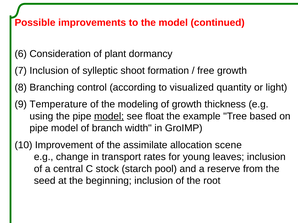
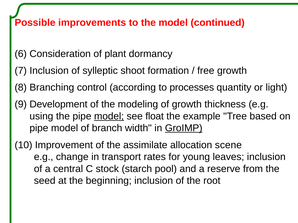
visualized: visualized -> processes (192, 88)
Temperature: Temperature -> Development (59, 105)
GroIMP underline: none -> present (184, 128)
